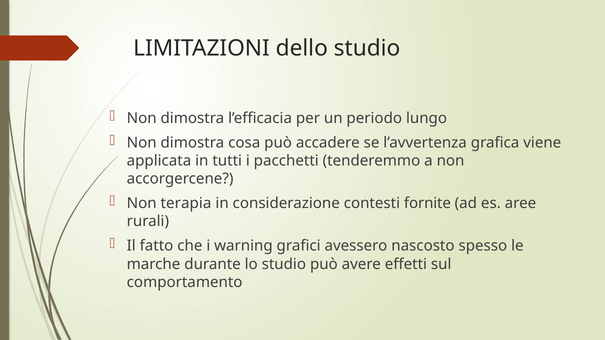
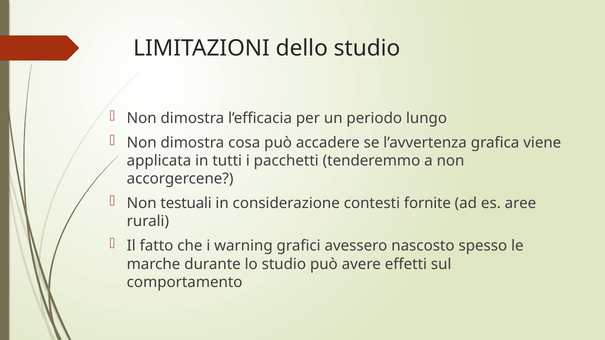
terapia: terapia -> testuali (186, 203)
